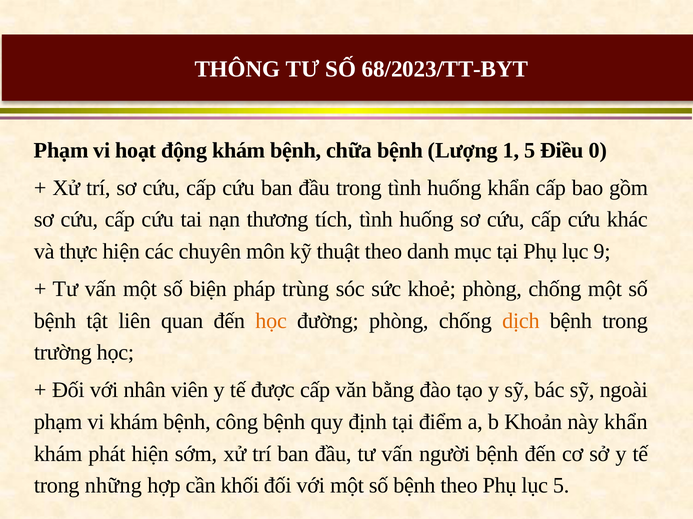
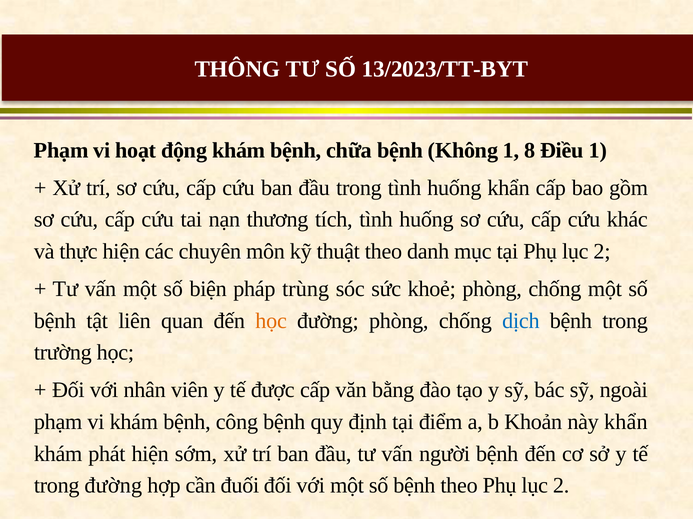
68/2023/TT-BYT: 68/2023/TT-BYT -> 13/2023/TT-BYT (445, 69)
Lượng: Lượng -> Không (463, 151)
1 5: 5 -> 8 (530, 151)
Điều 0: 0 -> 1 (598, 151)
tại Phụ lục 9: 9 -> 2 (602, 252)
dịch colour: orange -> blue (521, 321)
trong những: những -> đường (113, 486)
khối: khối -> đuối (240, 486)
theo Phụ lục 5: 5 -> 2 (561, 486)
